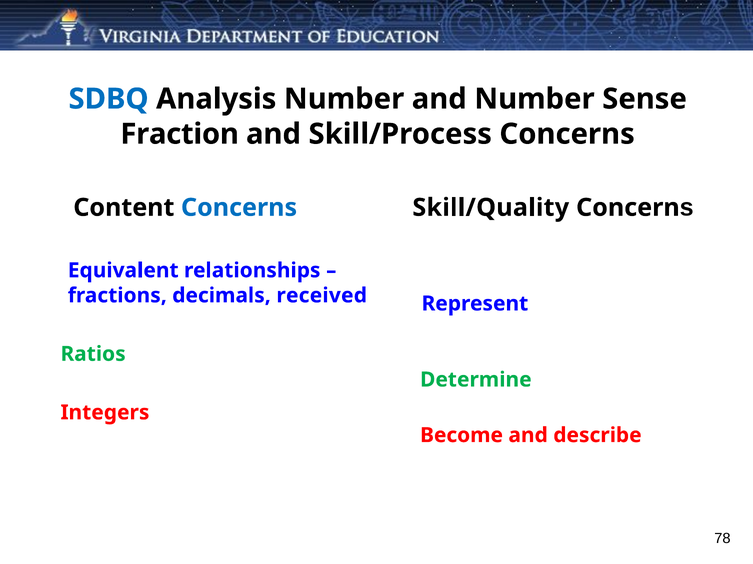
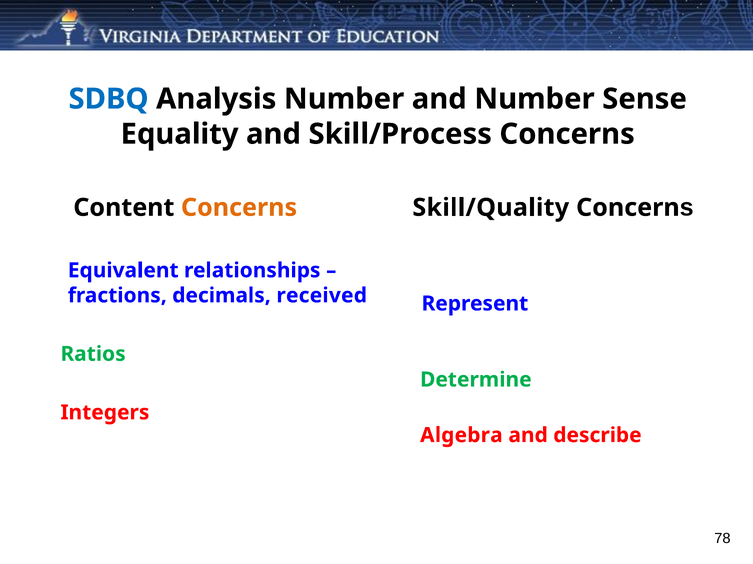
Fraction: Fraction -> Equality (180, 134)
Concerns colour: blue -> orange (239, 208)
Become: Become -> Algebra (461, 436)
